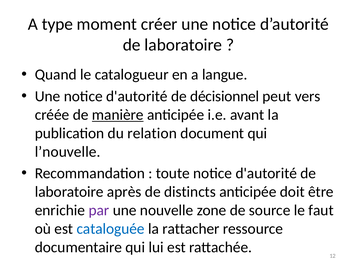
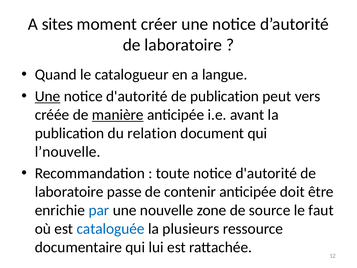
type: type -> sites (57, 24)
Une underline: none -> present (48, 96)
de décisionnel: décisionnel -> publication (225, 96)
après: après -> passe (124, 192)
distincts: distincts -> contenir (190, 192)
par colour: purple -> blue (99, 210)
rattacher: rattacher -> plusieurs (191, 229)
